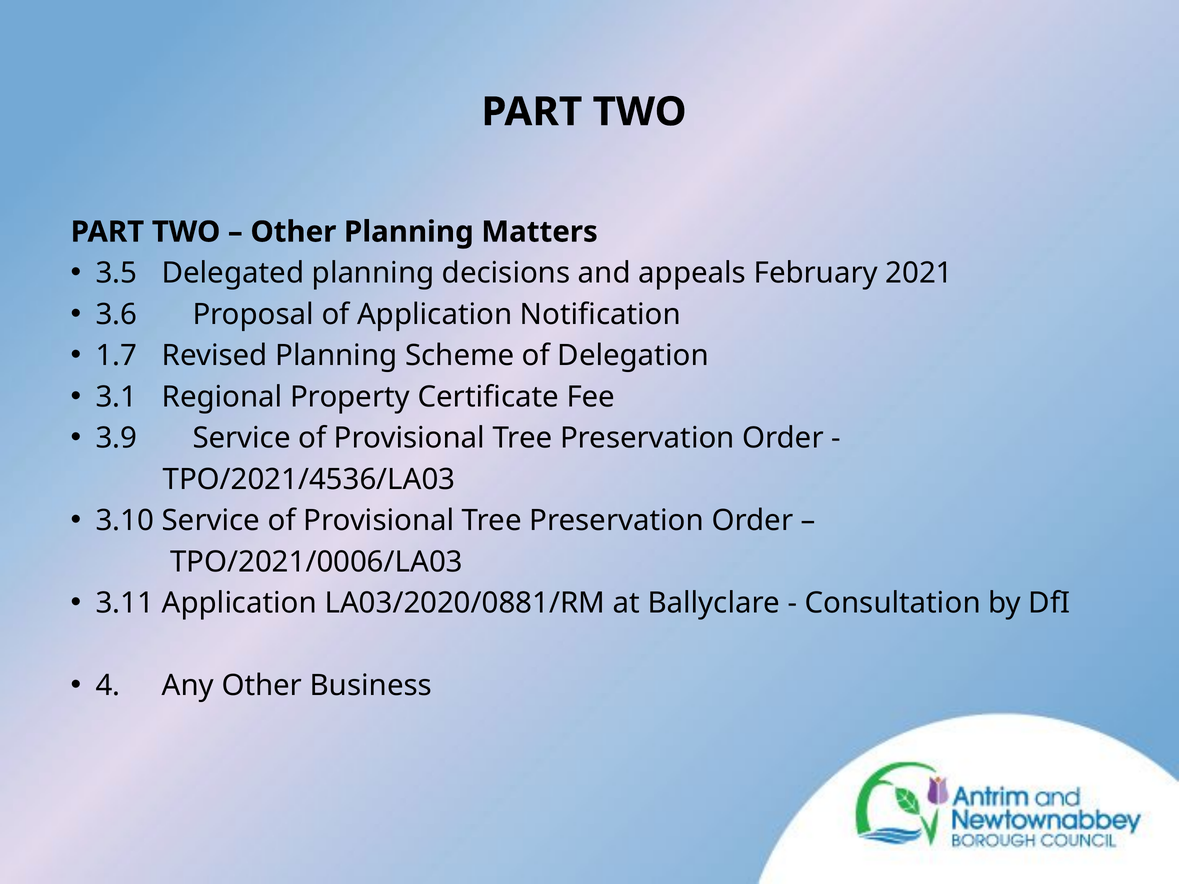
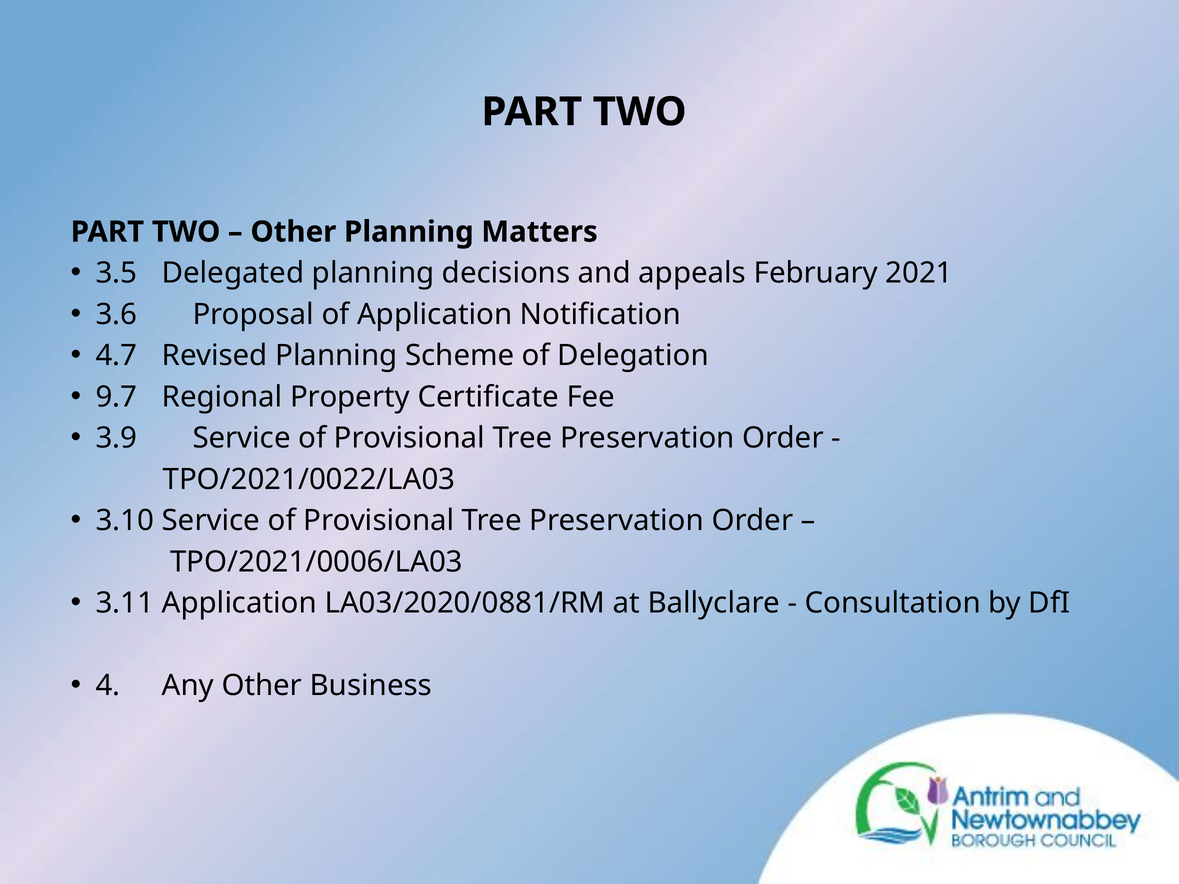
1.7: 1.7 -> 4.7 (116, 356)
3.1: 3.1 -> 9.7 (116, 397)
TPO/2021/4536/LA03: TPO/2021/4536/LA03 -> TPO/2021/0022/LA03 (309, 480)
